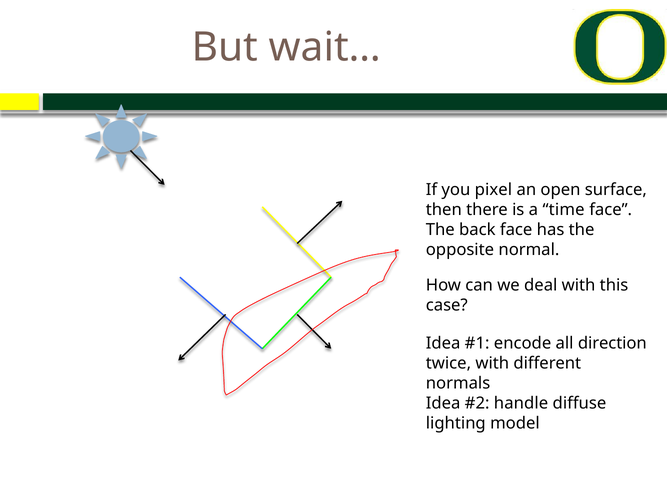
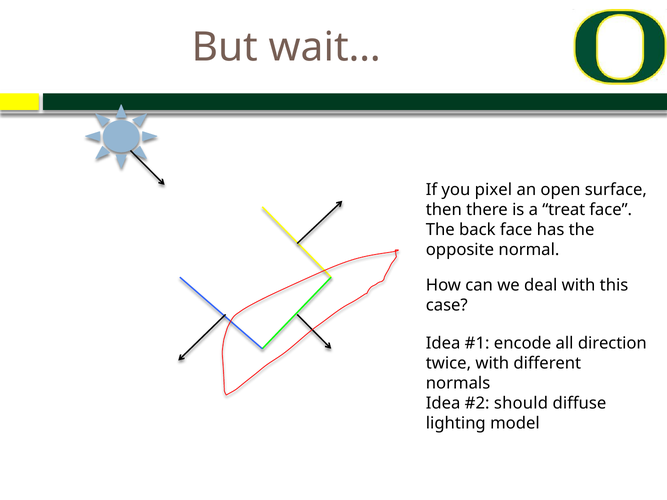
time: time -> treat (564, 210)
handle: handle -> should (521, 404)
